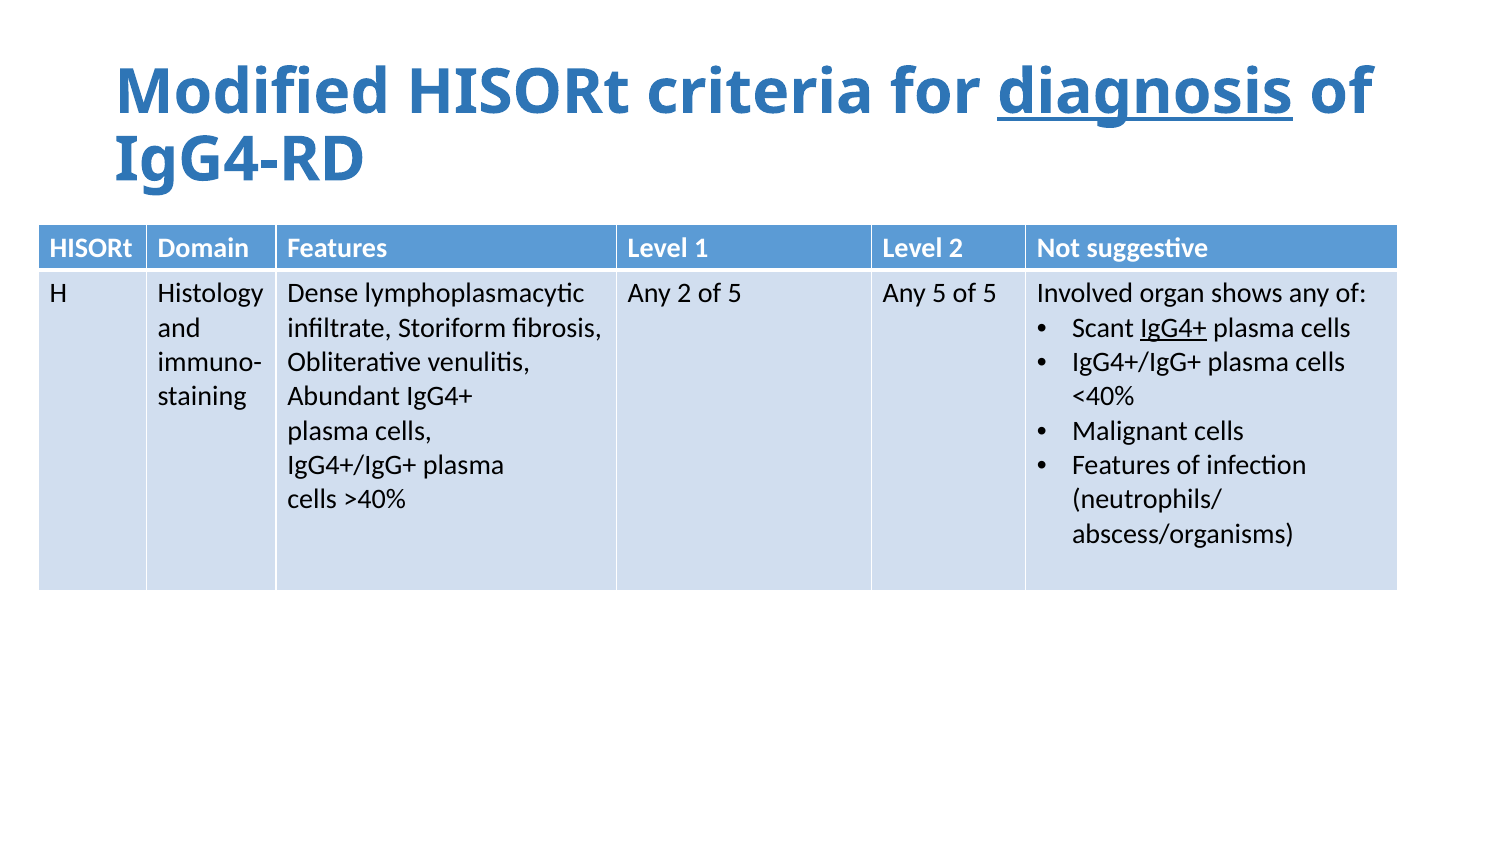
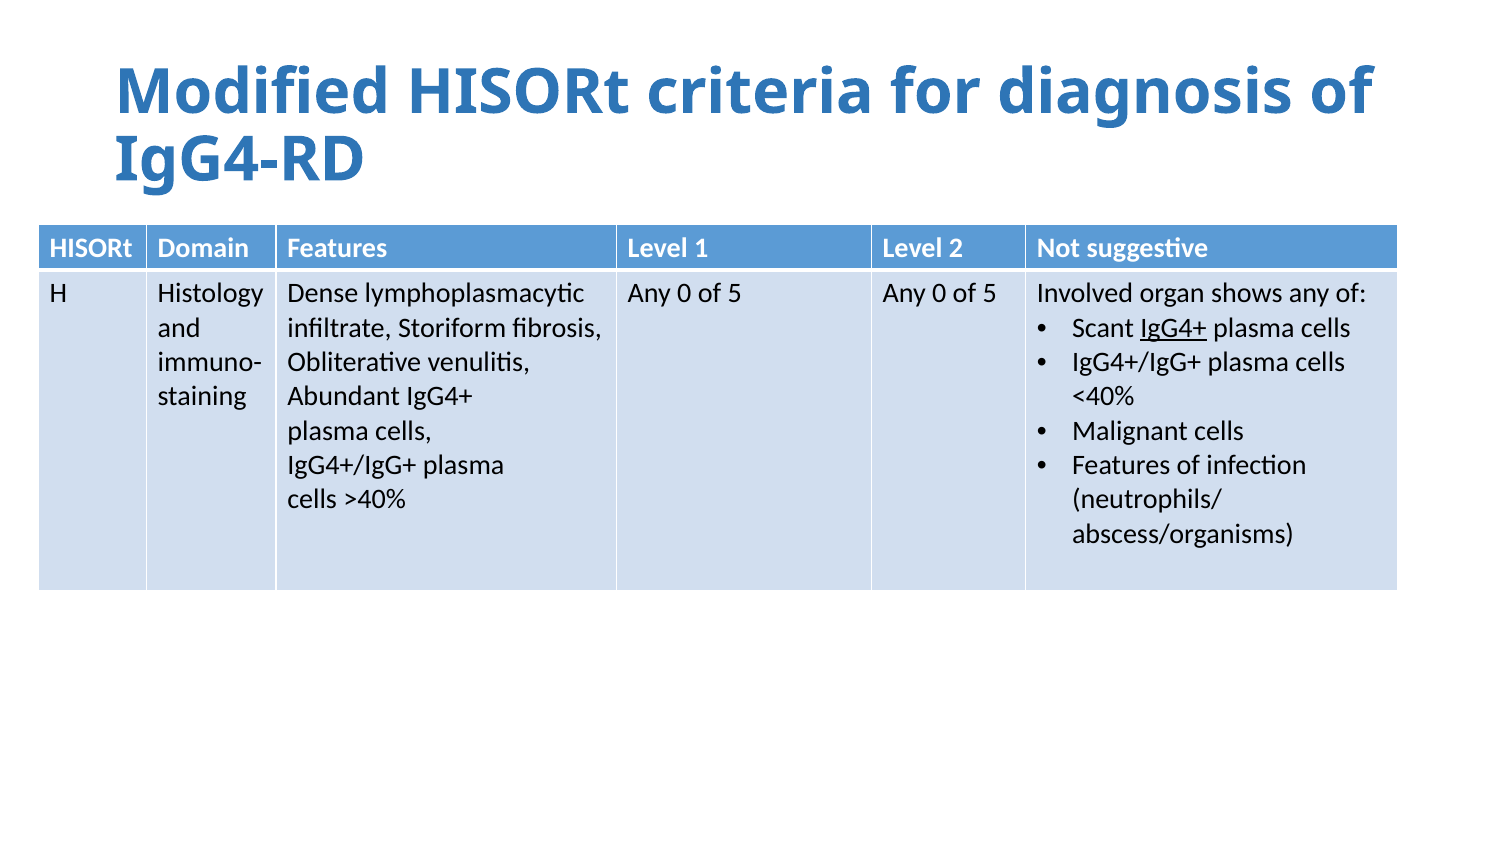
diagnosis underline: present -> none (1145, 92)
2: 2 -> 0 (684, 294)
5 Any 5: 5 -> 0 (939, 294)
